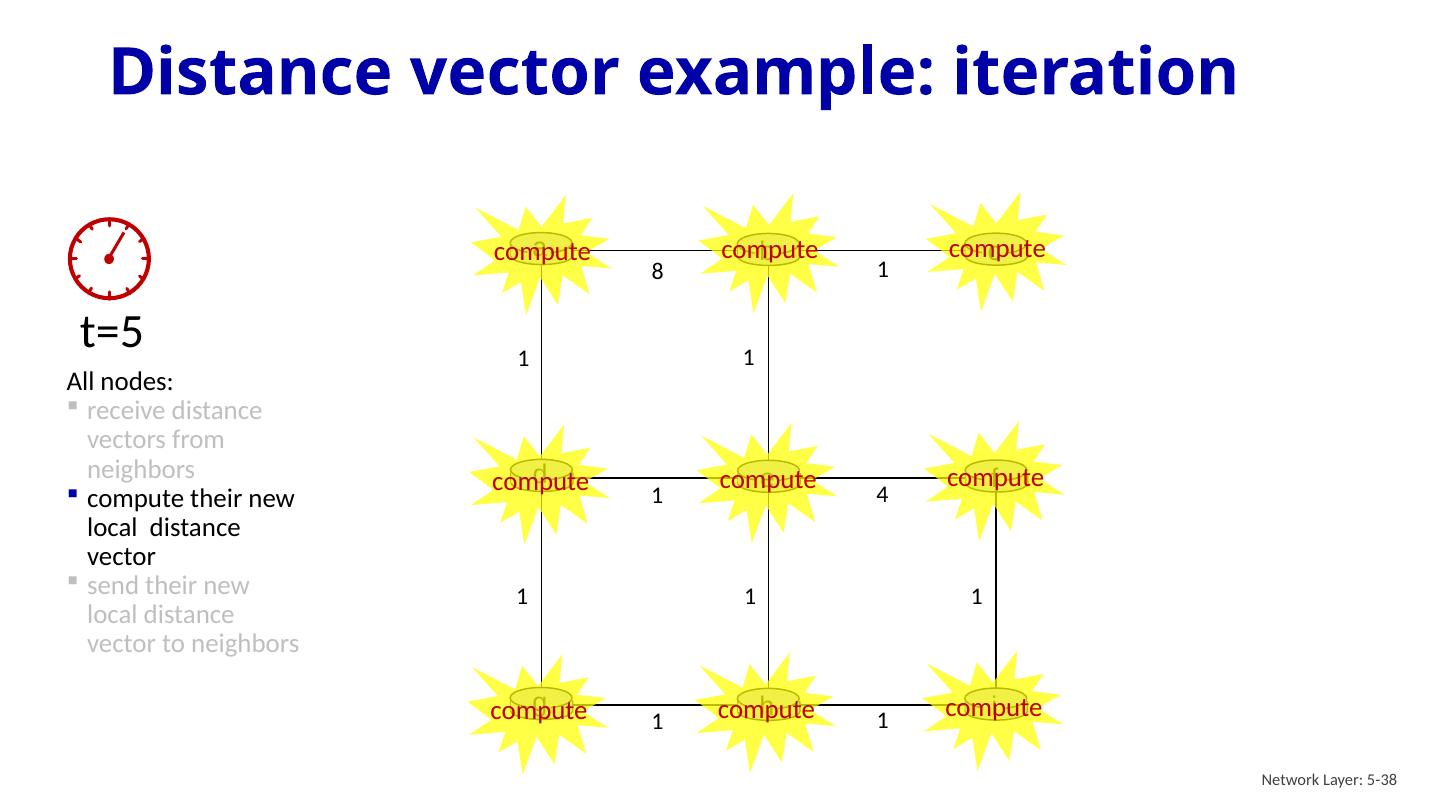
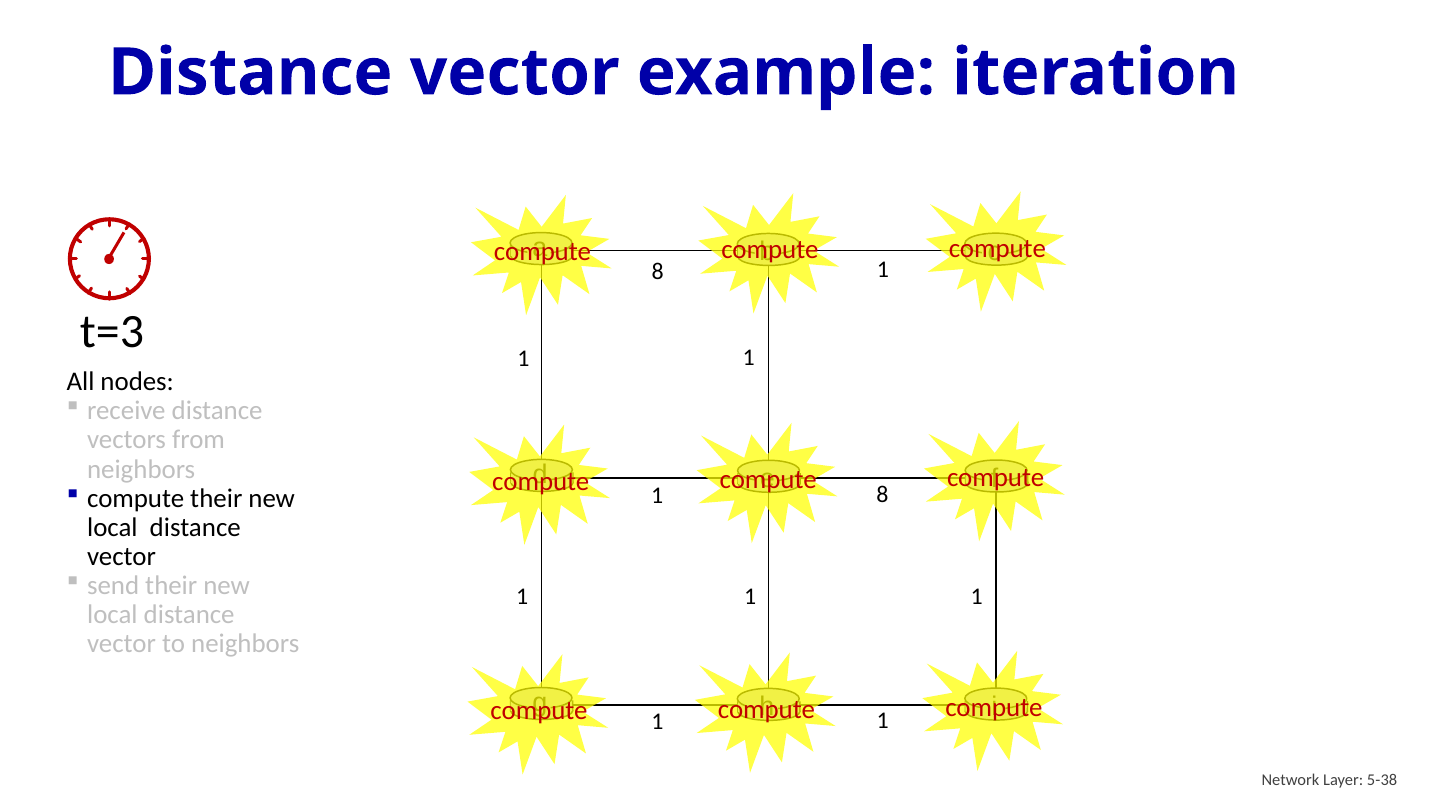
t=5: t=5 -> t=3 (112, 332)
4: 4 -> 8 (882, 494)
